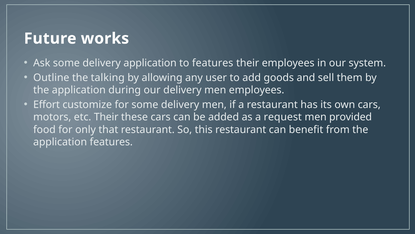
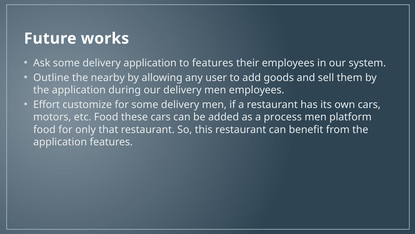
talking: talking -> nearby (108, 77)
etc Their: Their -> Food (106, 117)
request: request -> process (283, 117)
provided: provided -> platform (350, 117)
